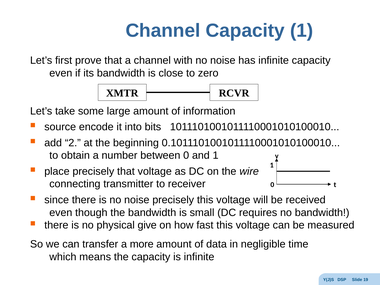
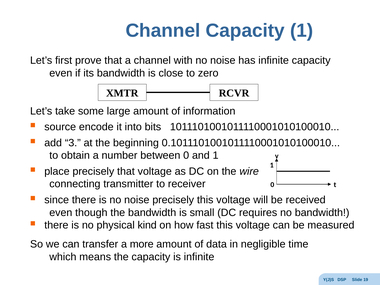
2: 2 -> 3 (73, 143)
give: give -> kind (147, 225)
